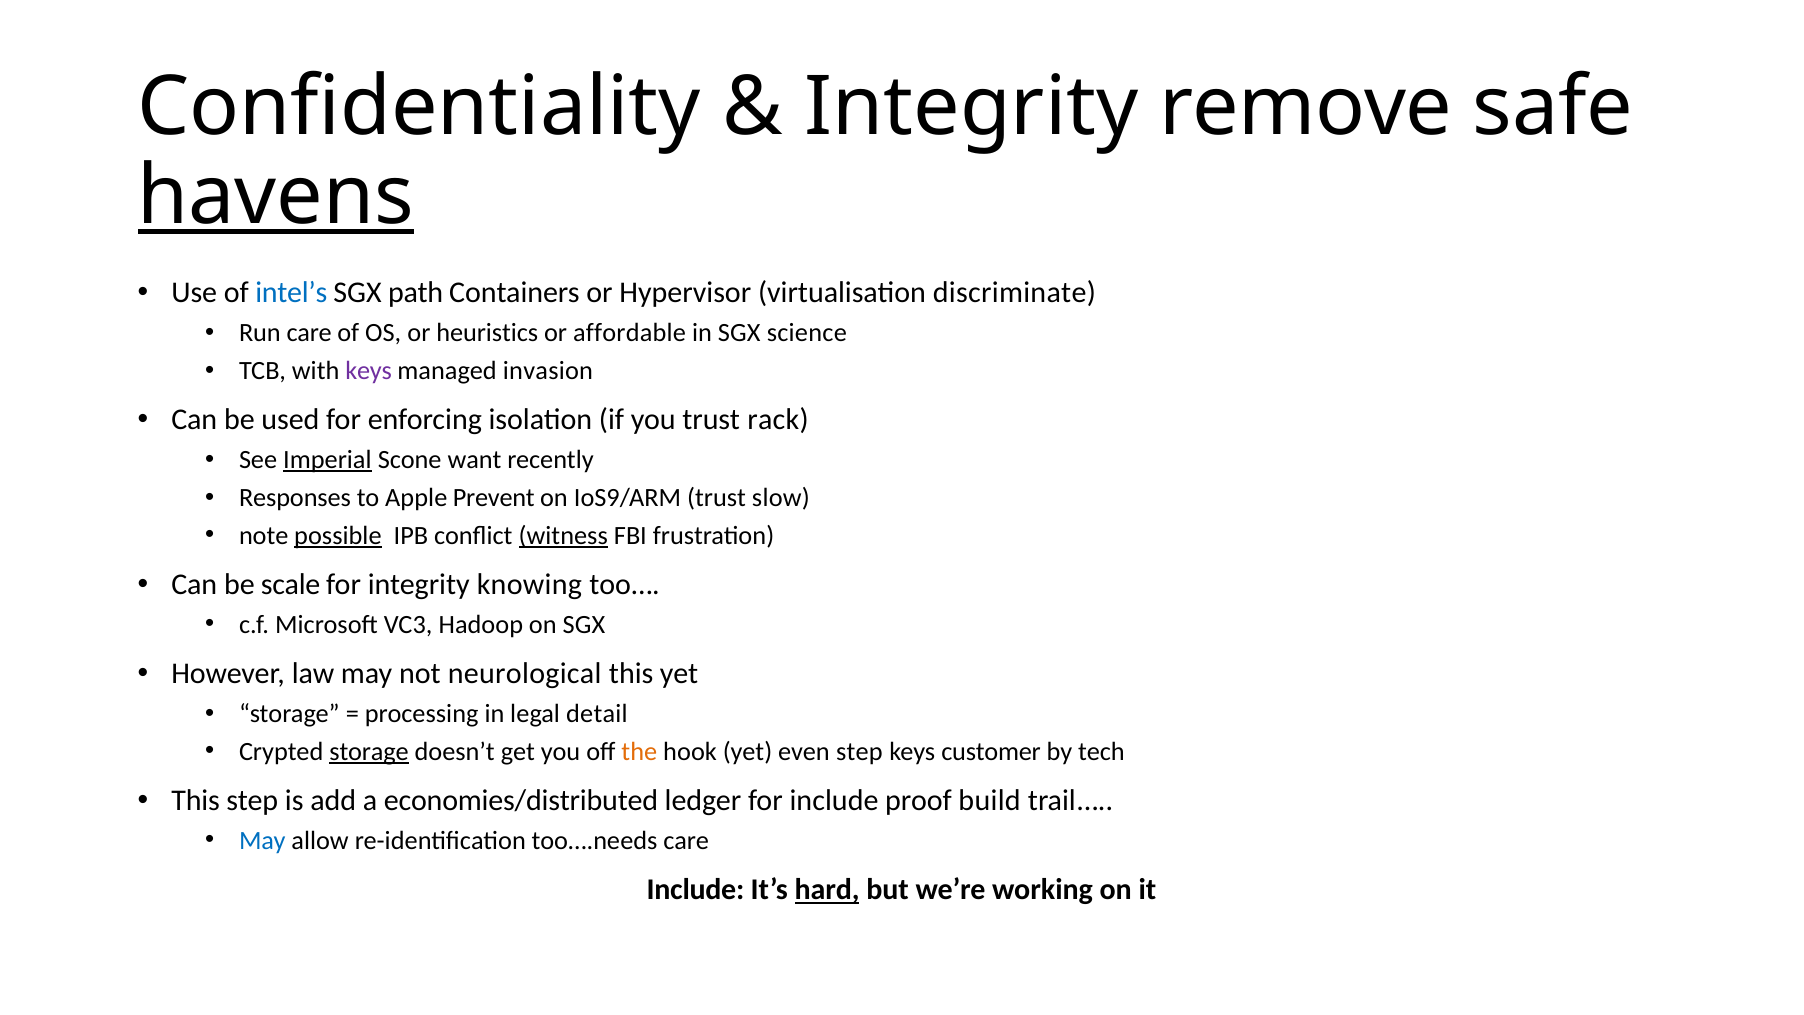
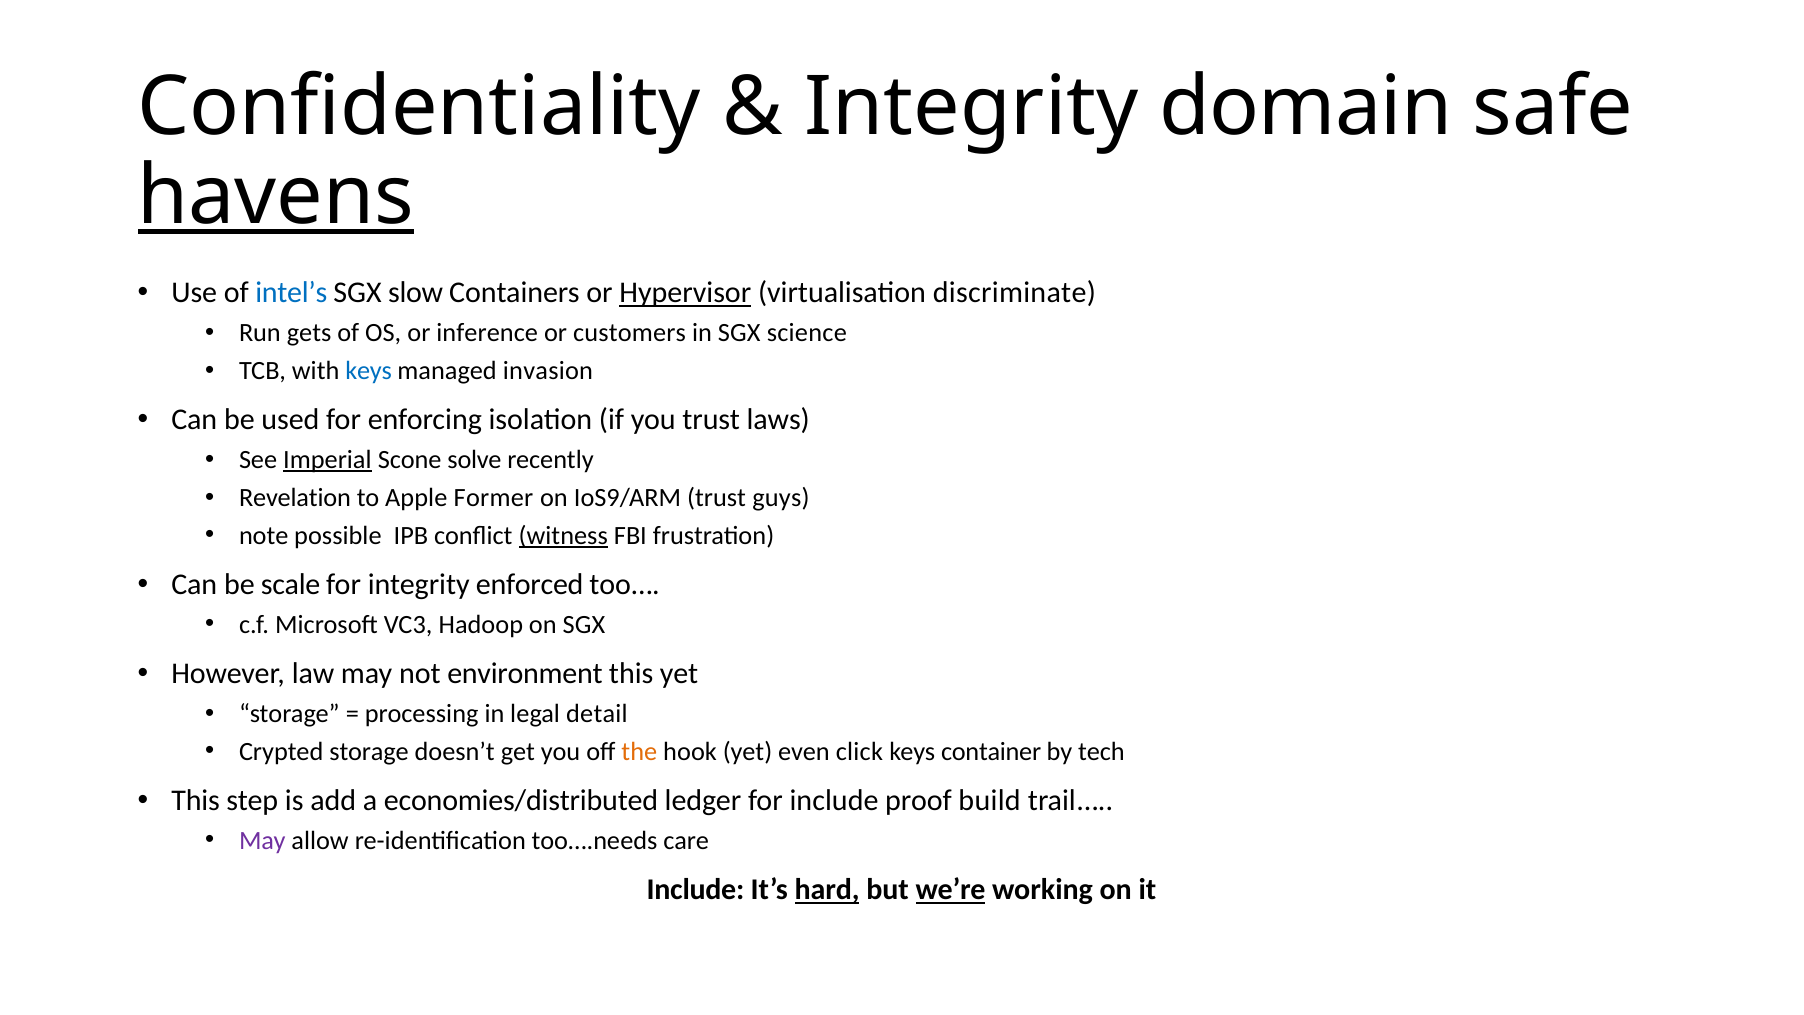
remove: remove -> domain (1306, 107)
path: path -> slow (416, 293)
Hypervisor underline: none -> present (685, 293)
Run care: care -> gets (309, 333)
heuristics: heuristics -> inference (487, 333)
affordable: affordable -> customers (630, 333)
keys colour: purple -> blue (369, 371)
rack: rack -> laws (778, 420)
want: want -> solve (475, 460)
Responses: Responses -> Revelation (295, 497)
Prevent: Prevent -> Former (494, 497)
slow: slow -> guys (781, 497)
possible underline: present -> none (338, 535)
knowing: knowing -> enforced (530, 584)
neurological: neurological -> environment (525, 674)
storage underline: present -> none (369, 751)
even step: step -> click (859, 751)
customer: customer -> container (991, 751)
May colour: blue -> purple (262, 840)
we’re underline: none -> present (951, 890)
